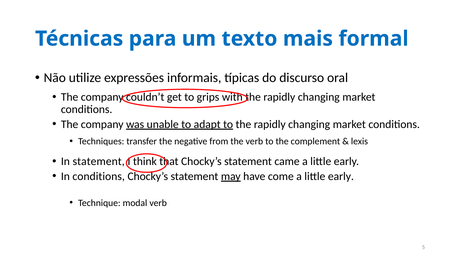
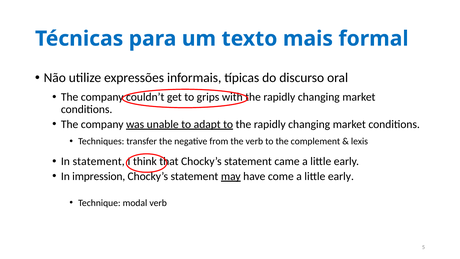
In conditions: conditions -> impression (99, 176)
